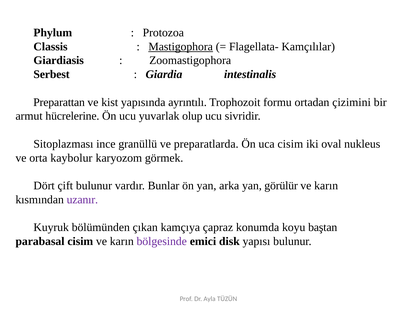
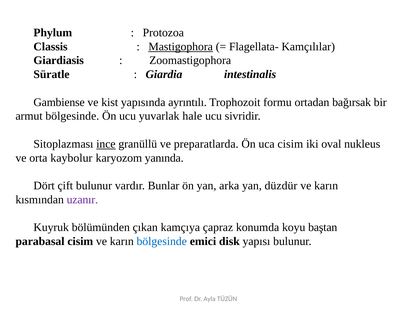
Serbest: Serbest -> Süratle (52, 74)
Preparattan: Preparattan -> Gambiense (59, 102)
çizimini: çizimini -> bağırsak (352, 102)
armut hücrelerine: hücrelerine -> bölgesinde (72, 116)
olup: olup -> hale (192, 116)
ince underline: none -> present (106, 144)
görmek: görmek -> yanında (164, 158)
görülür: görülür -> düzdür (281, 186)
bölgesinde colour: purple -> blue (162, 241)
